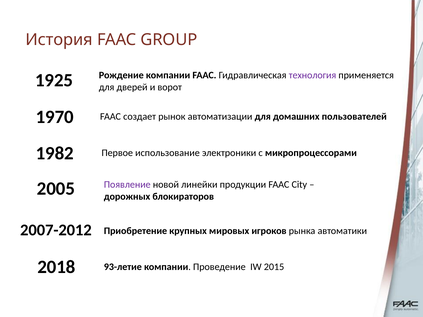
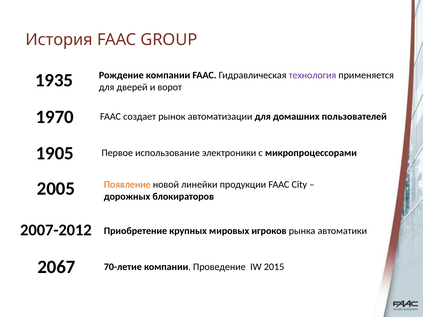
1925: 1925 -> 1935 (54, 80)
1982: 1982 -> 1905 (55, 153)
Появление colour: purple -> orange (127, 185)
2018: 2018 -> 2067 (56, 267)
93-летие: 93-летие -> 70-летие (123, 267)
